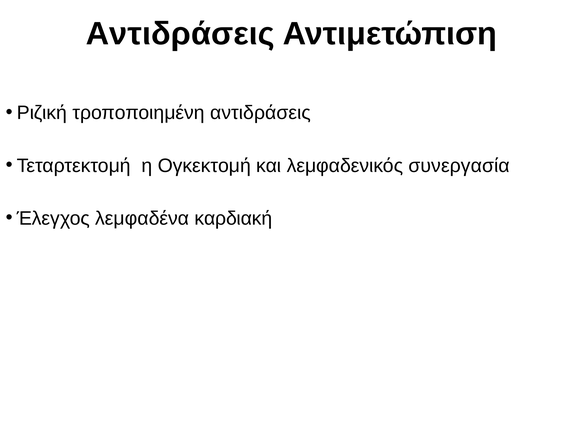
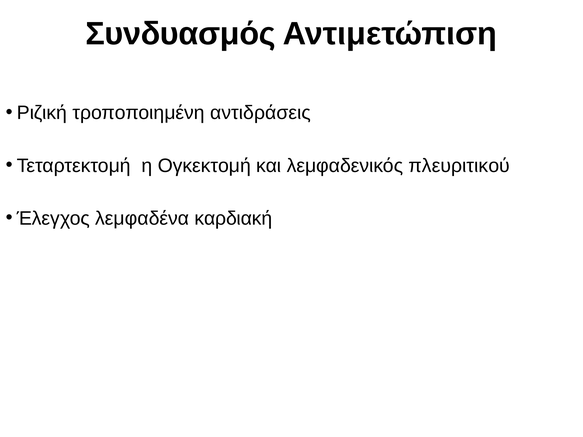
Αντιδράσεις: Αντιδράσεις -> Συνδυασμός (181, 34)
συνεργασία: συνεργασία -> πλευριτικού (459, 166)
